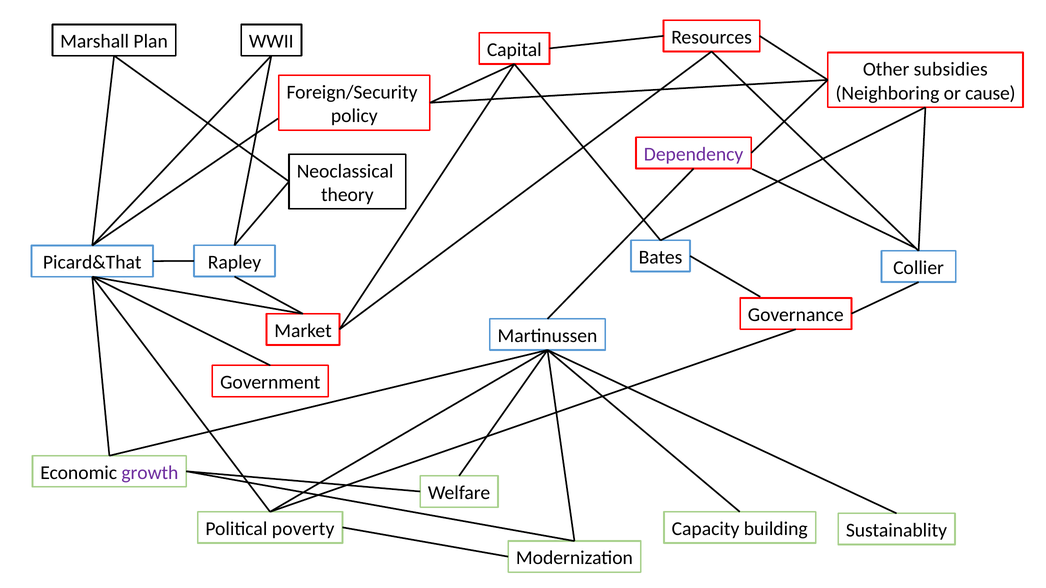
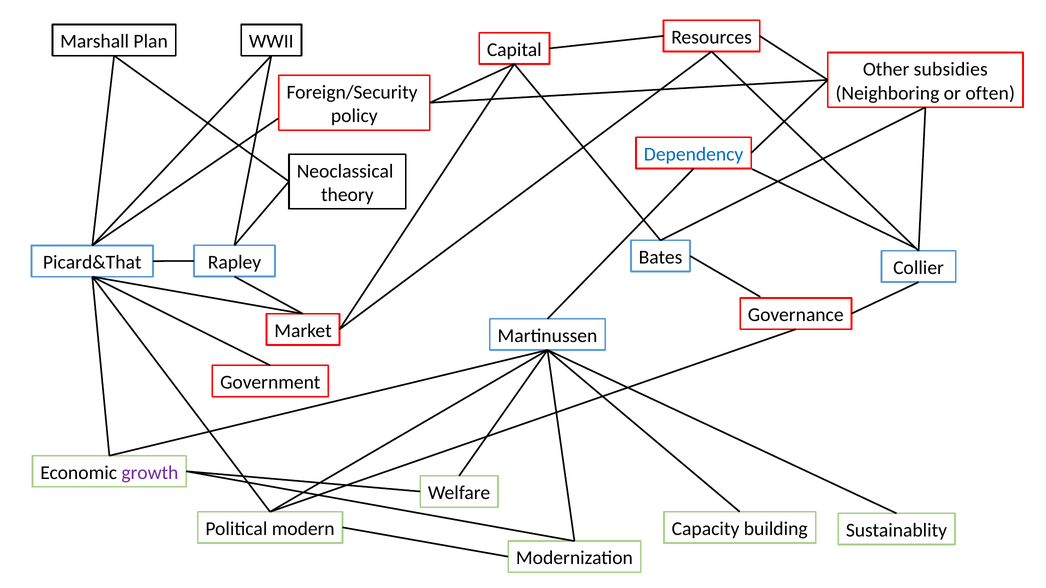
cause: cause -> often (990, 93)
Dependency colour: purple -> blue (694, 154)
poverty: poverty -> modern (303, 529)
